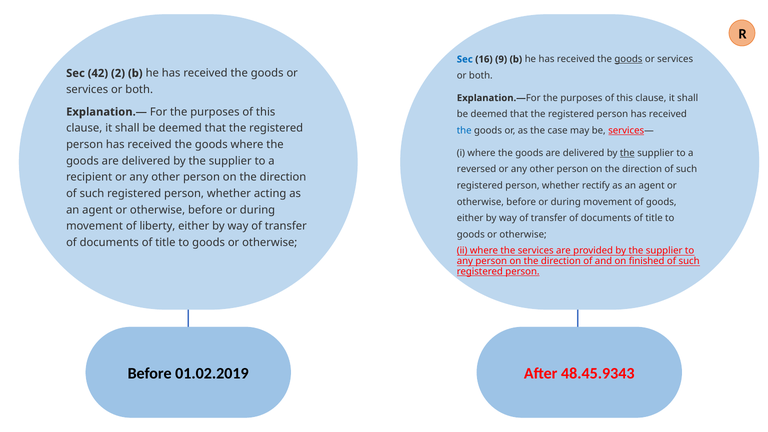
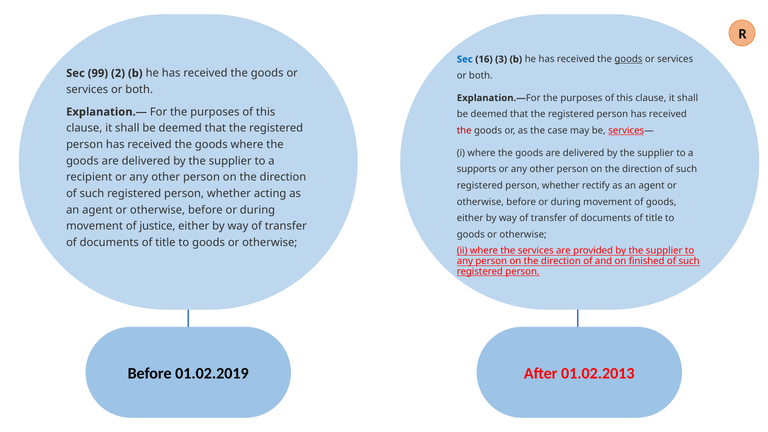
9: 9 -> 3 (501, 59)
42: 42 -> 99 (98, 73)
the colour: blue -> red (464, 131)
the underline: present -> none (627, 153)
reversed: reversed -> supports (477, 169)
liberty: liberty -> justice (157, 226)
48.45.9343: 48.45.9343 -> 01.02.2013 (598, 373)
